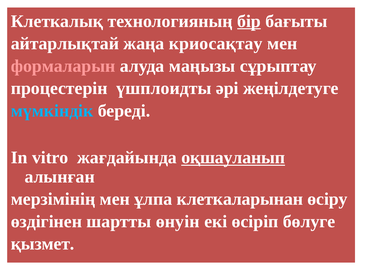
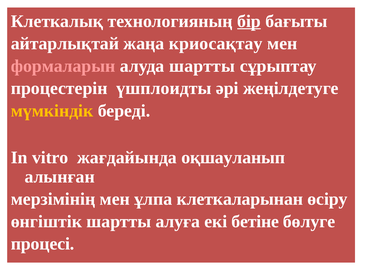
алуда маңызы: маңызы -> шартты (202, 66)
мүмкіндік colour: light blue -> yellow (52, 111)
оқшауланып underline: present -> none (233, 158)
өздігінен: өздігінен -> өнгіштік (46, 222)
өнуін: өнуін -> алуға (178, 222)
өсіріп: өсіріп -> бетіне (255, 222)
қызмет: қызмет -> процесі (43, 245)
